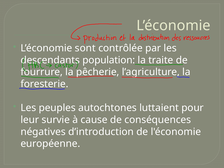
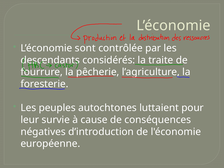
population: population -> considérés (109, 60)
